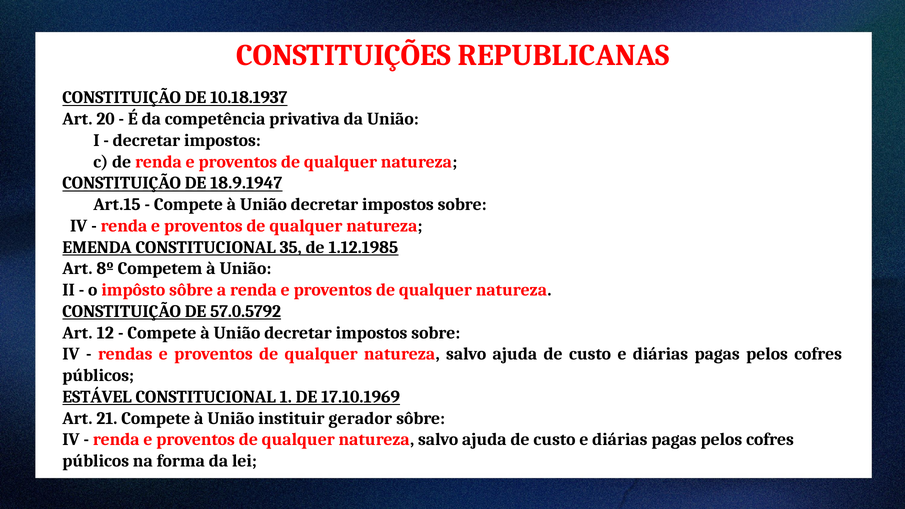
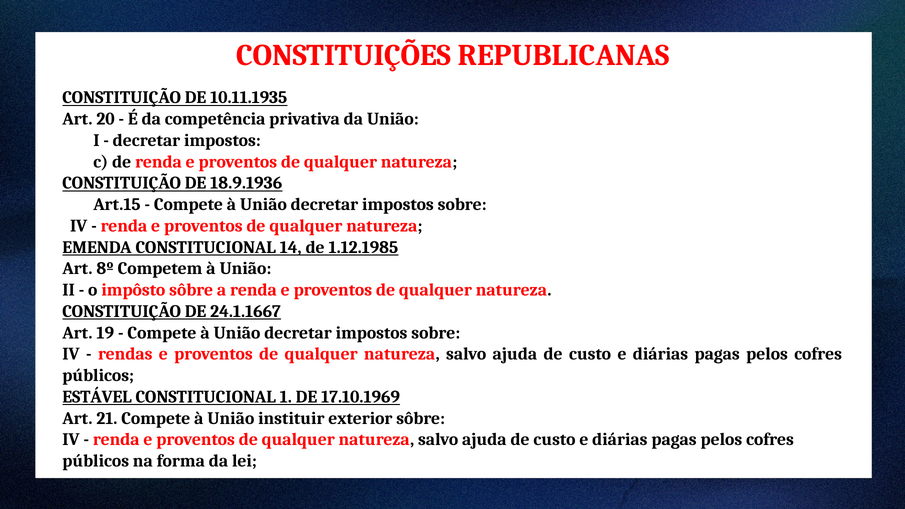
10.18.1937: 10.18.1937 -> 10.11.1935 (249, 98)
18.9.1947: 18.9.1947 -> 18.9.1936 (246, 183)
35: 35 -> 14 (291, 247)
57.0.5792: 57.0.5792 -> 24.1.1667 (246, 311)
12: 12 -> 19 (105, 333)
gerador: gerador -> exterior (360, 418)
